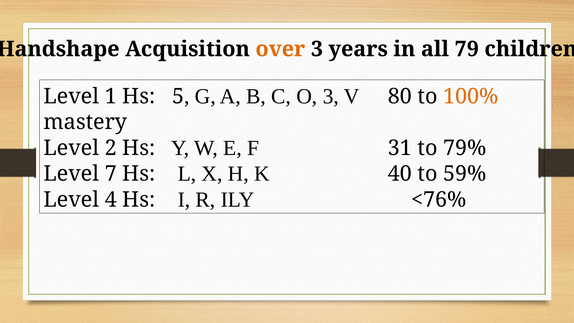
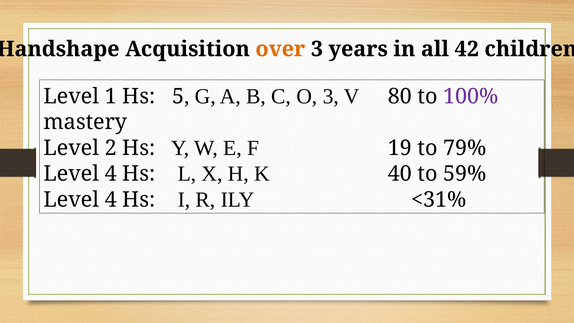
79: 79 -> 42 (467, 49)
100% colour: orange -> purple (471, 96)
31: 31 -> 19 (400, 148)
7: 7 -> 4 (111, 174)
<76%: <76% -> <31% (439, 200)
